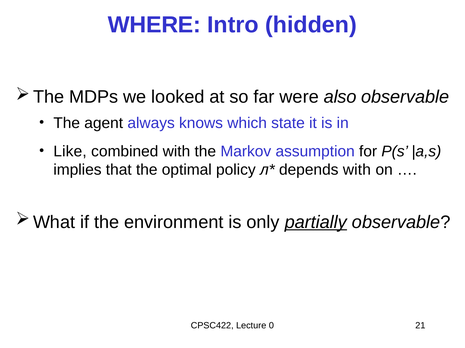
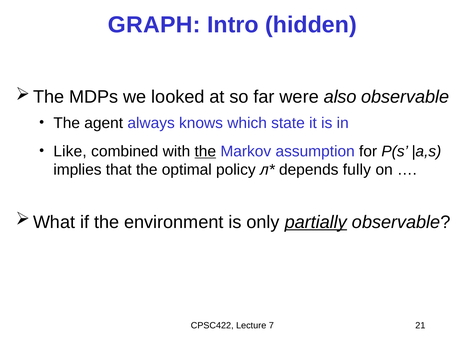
WHERE: WHERE -> GRAPH (154, 25)
the underline: none -> present (205, 152)
depends with: with -> fully (357, 170)
0: 0 -> 7 (271, 326)
